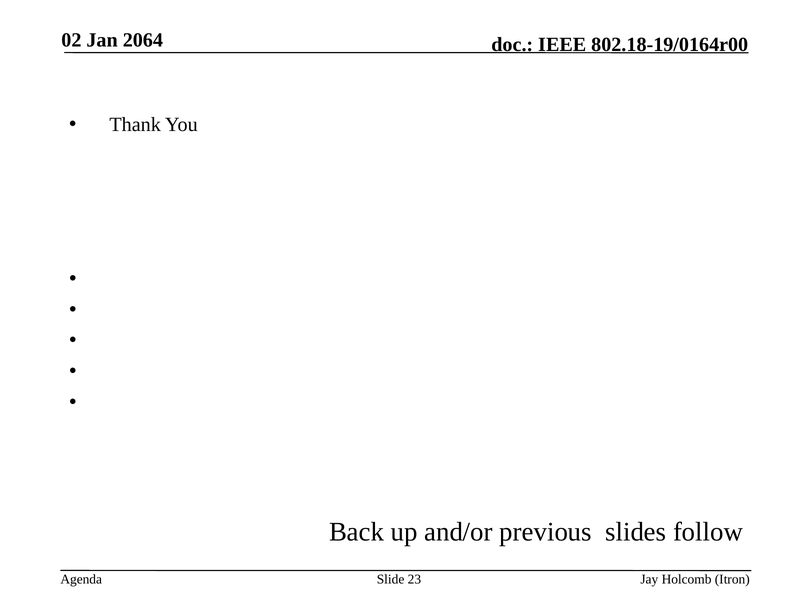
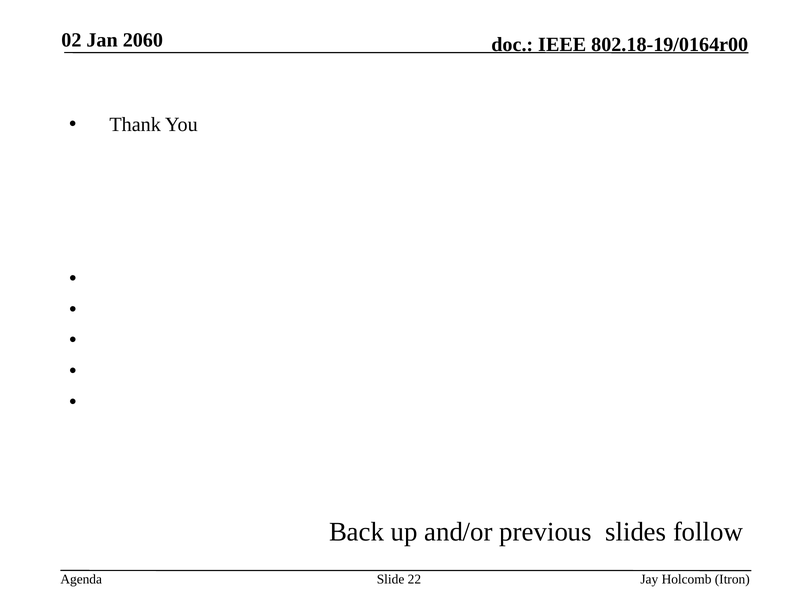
2064: 2064 -> 2060 (143, 40)
23: 23 -> 22 (414, 579)
